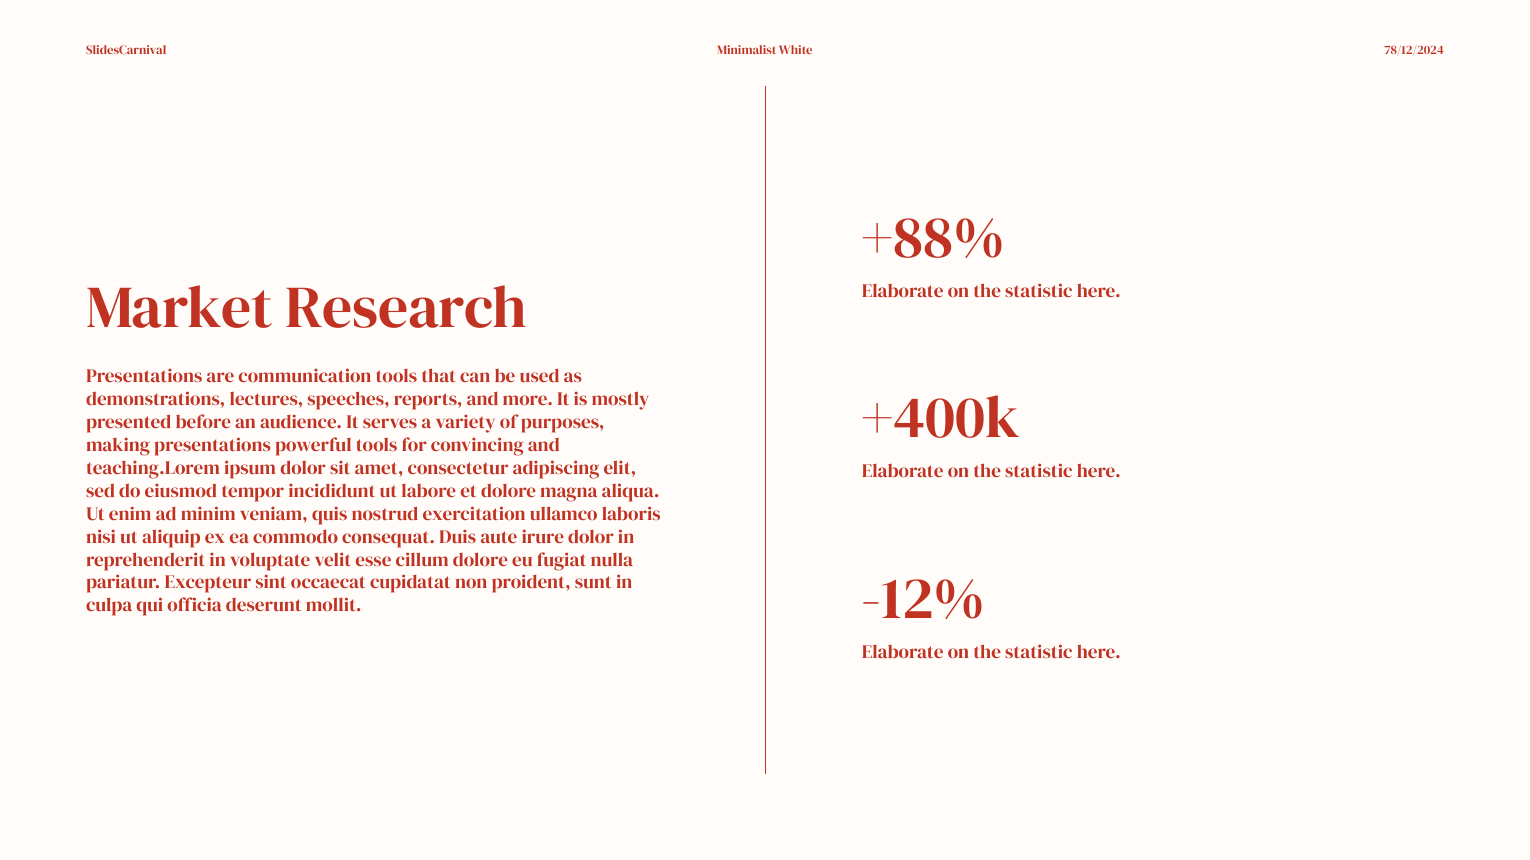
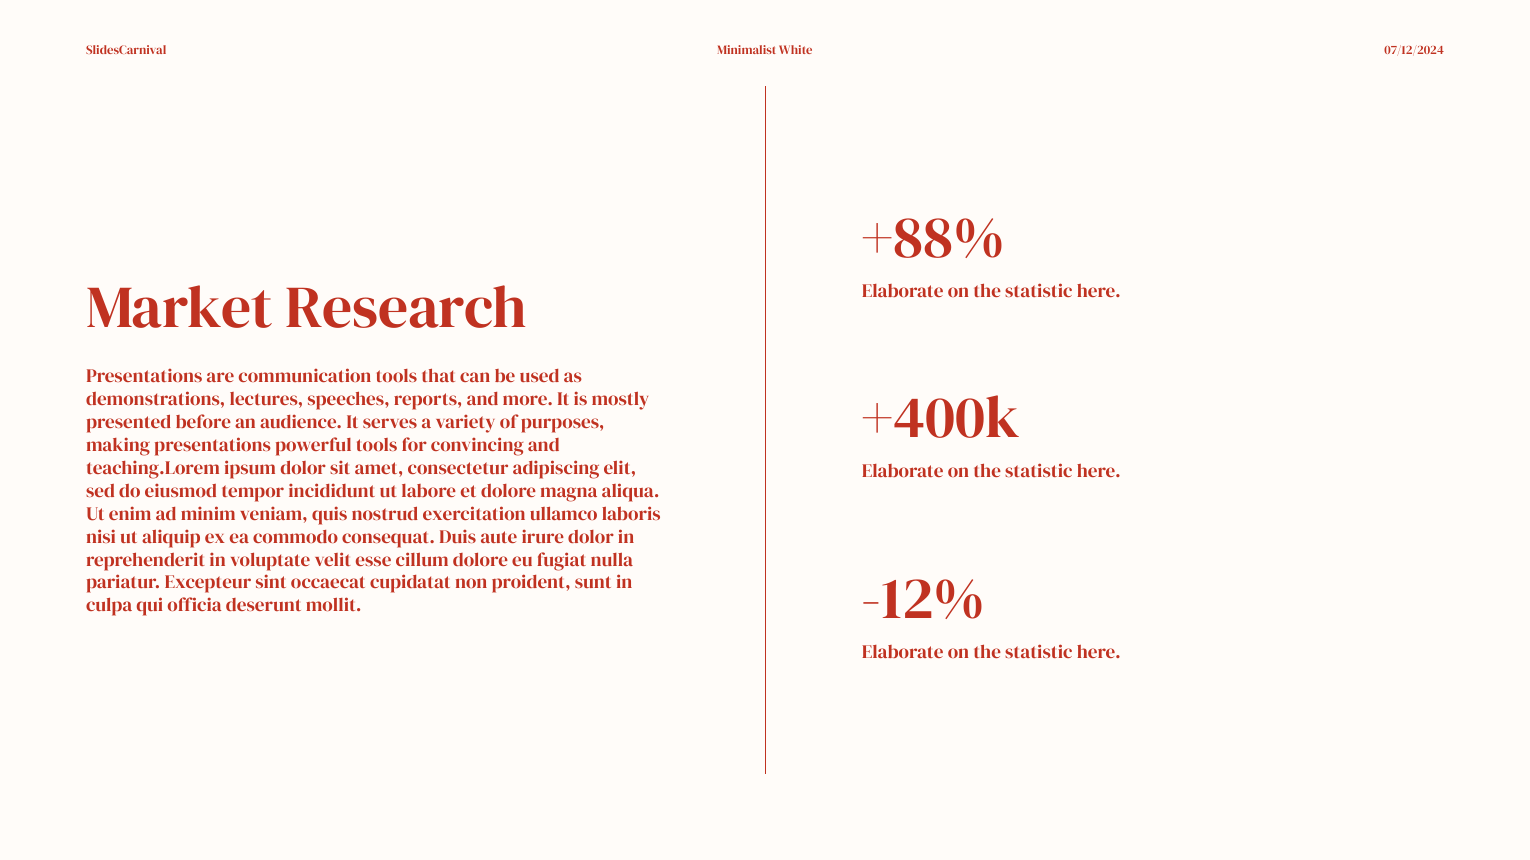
78/12/2024: 78/12/2024 -> 07/12/2024 (1414, 51)
